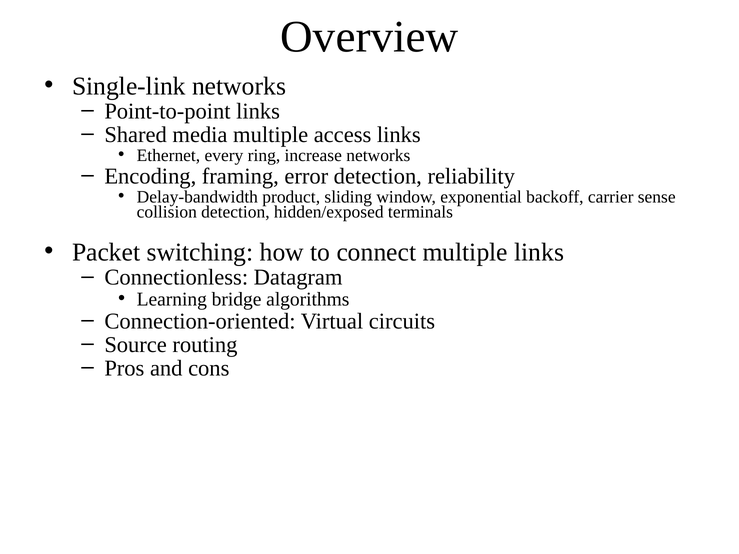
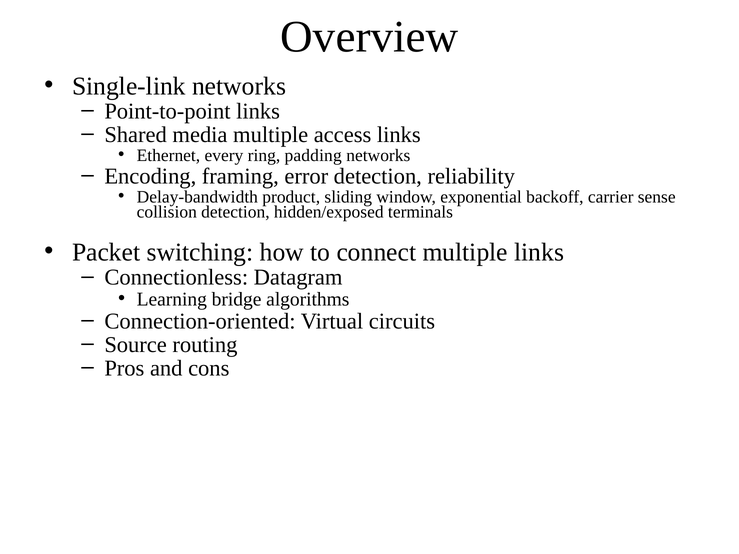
increase: increase -> padding (313, 156)
